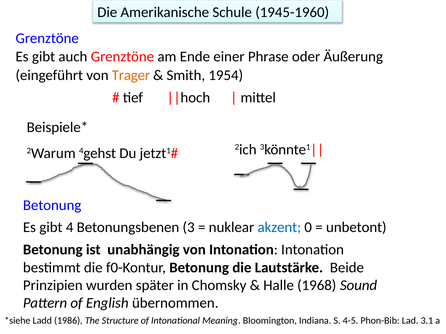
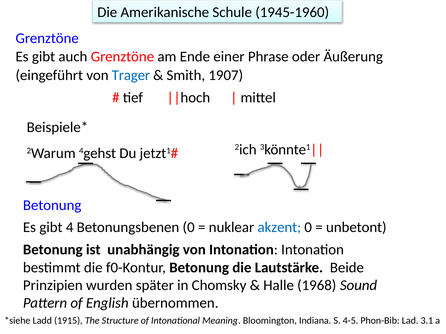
Trager colour: orange -> blue (131, 75)
1954: 1954 -> 1907 (226, 75)
Betonungsbenen 3: 3 -> 0 (189, 228)
1986: 1986 -> 1915 (68, 321)
